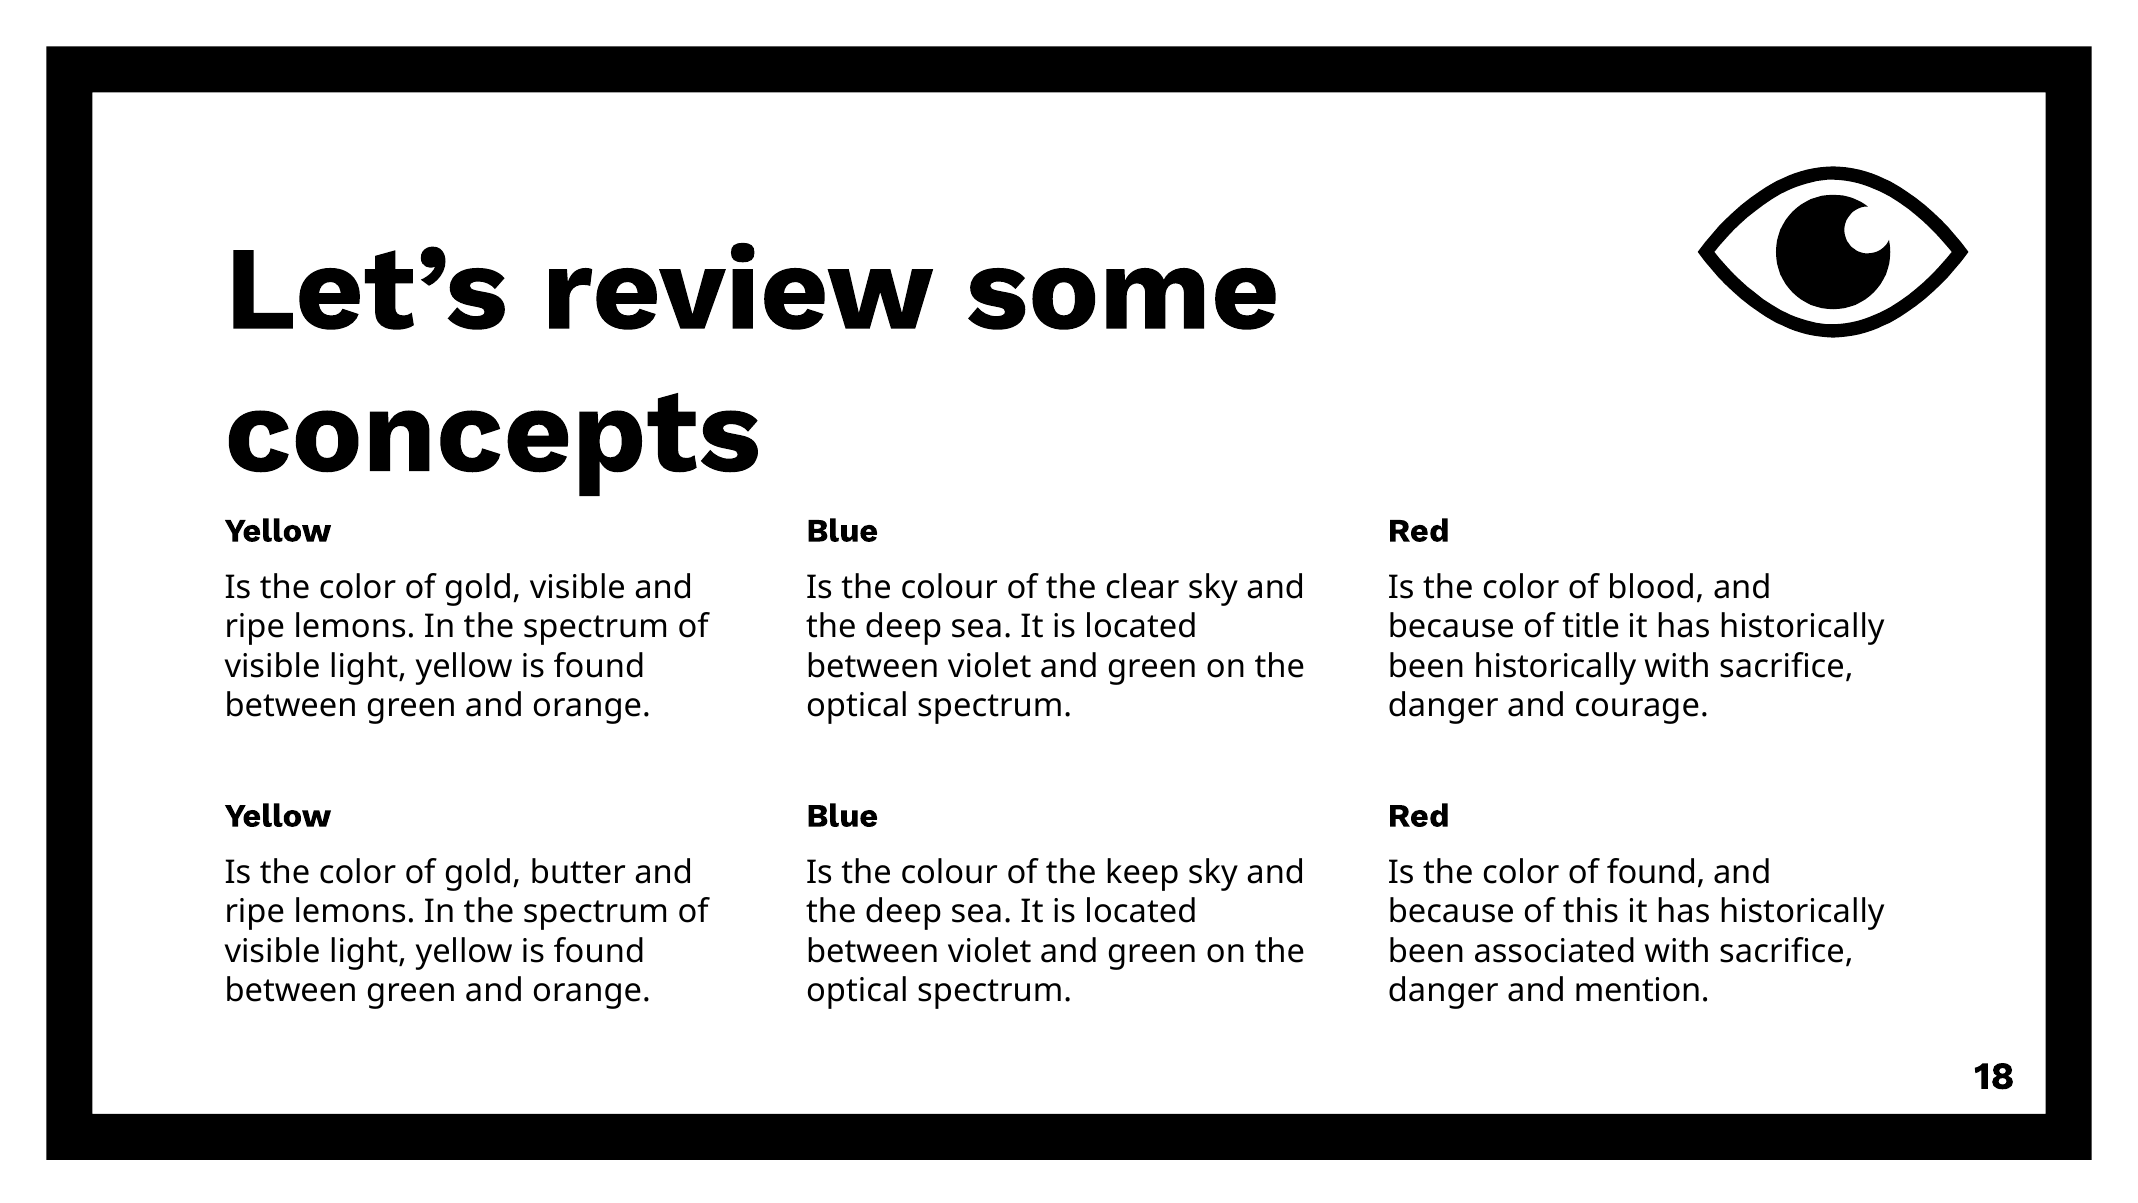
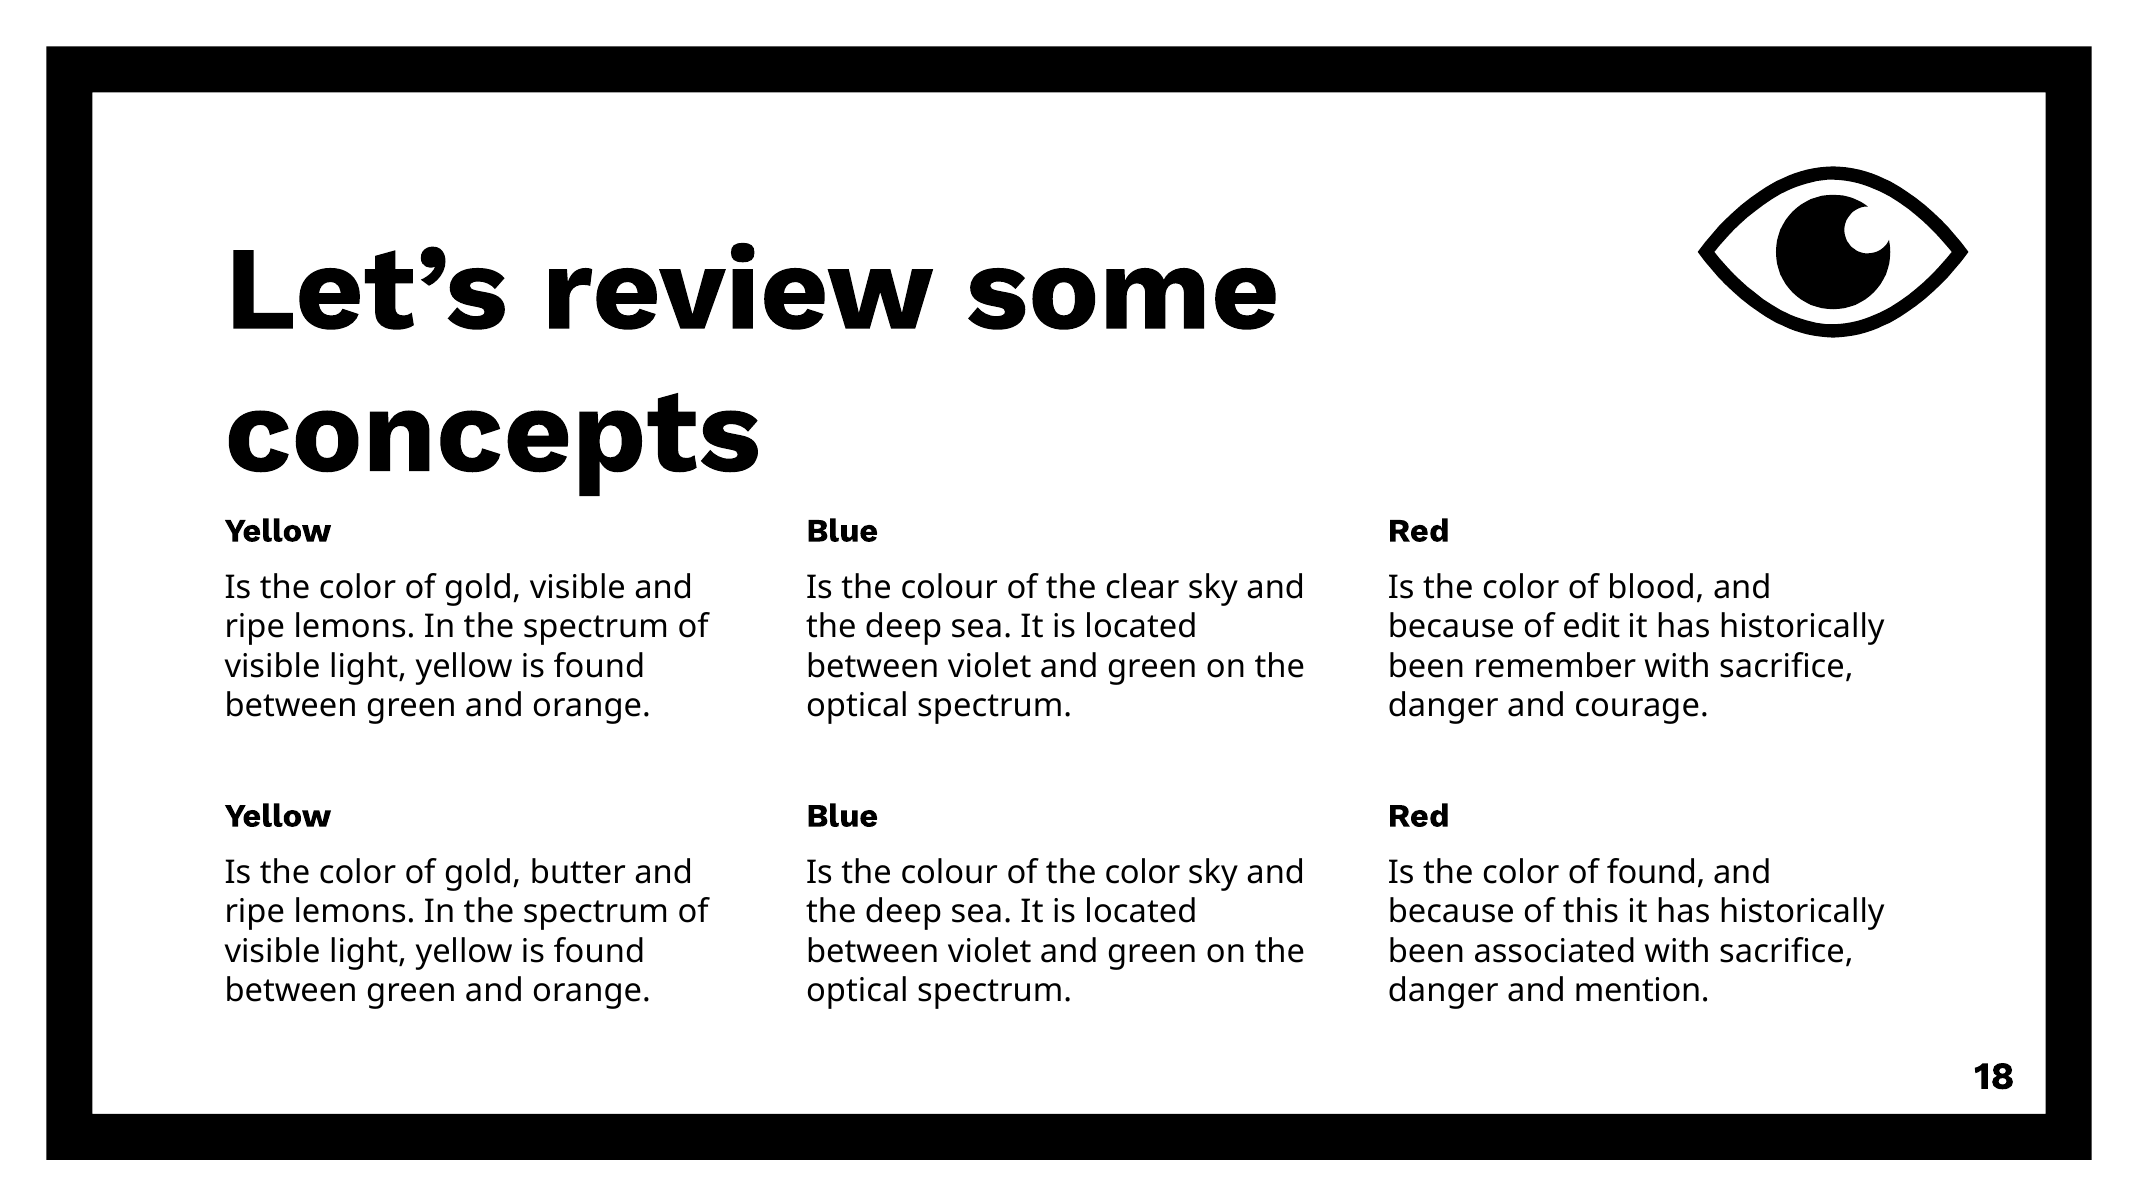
title: title -> edit (1591, 627)
been historically: historically -> remember (1555, 666)
of the keep: keep -> color (1142, 873)
